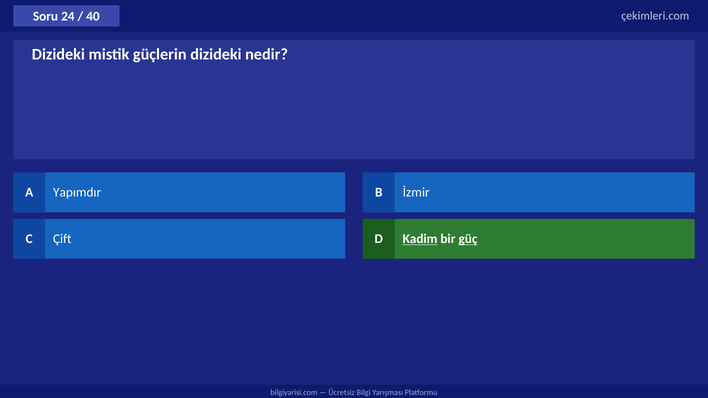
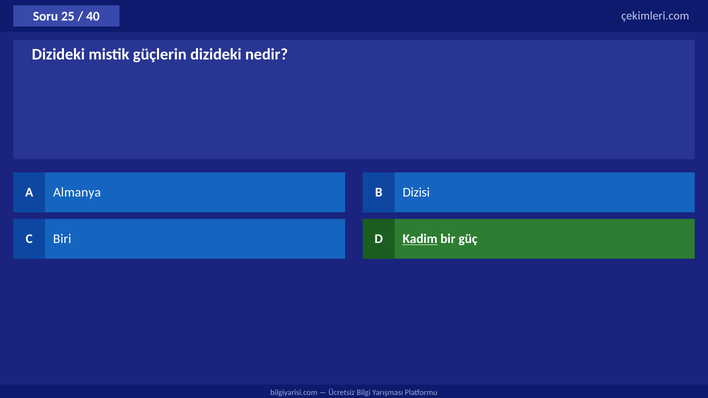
24: 24 -> 25 (68, 16)
Yapımdır: Yapımdır -> Almanya (77, 193)
İzmir: İzmir -> Dizisi (416, 193)
Çift: Çift -> Biri (62, 239)
güç underline: present -> none (468, 239)
